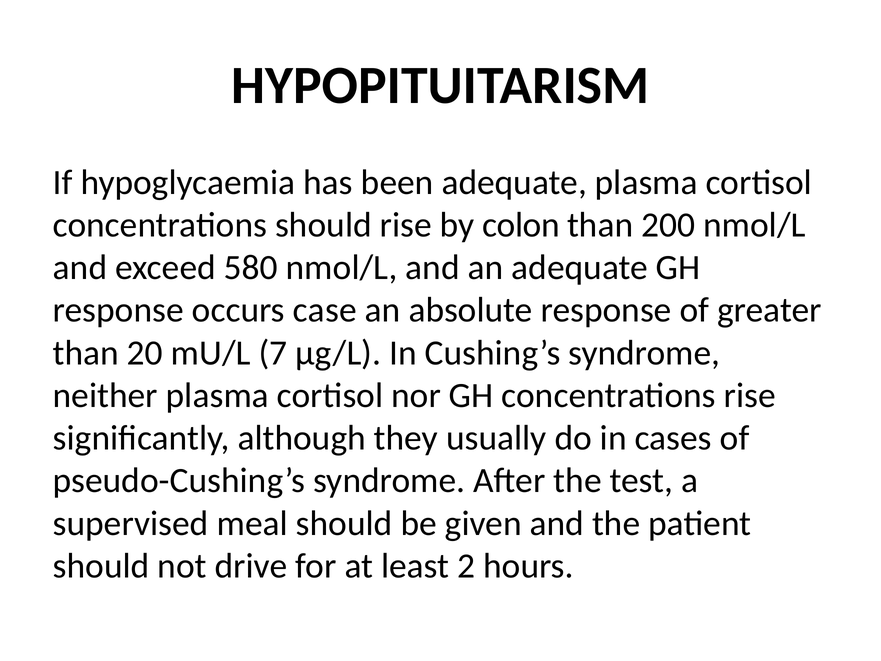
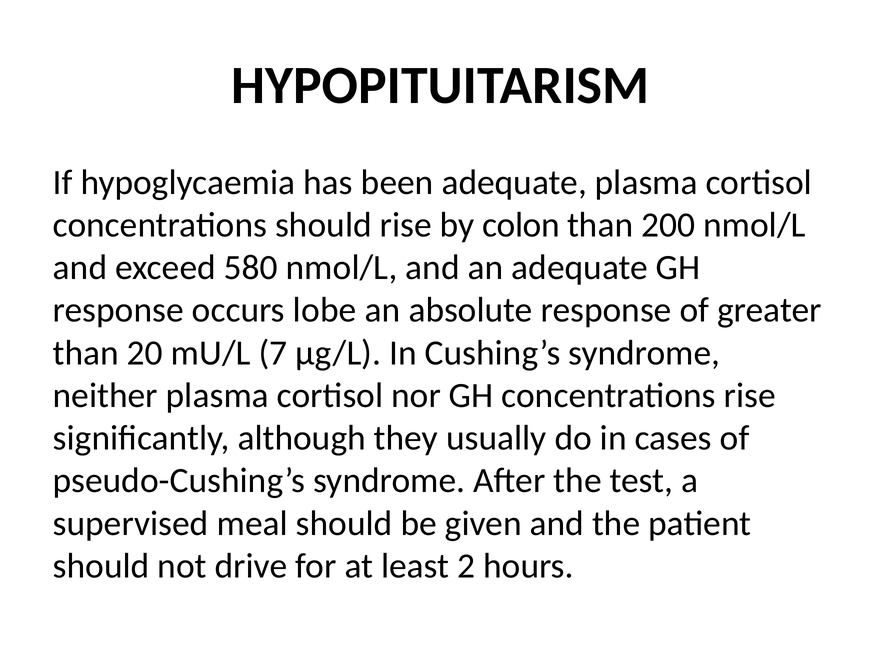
case: case -> lobe (325, 310)
